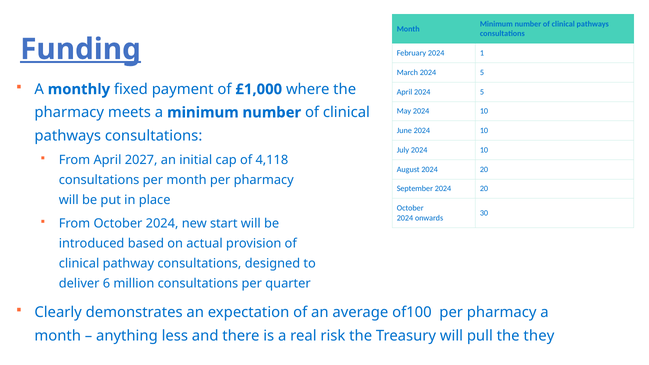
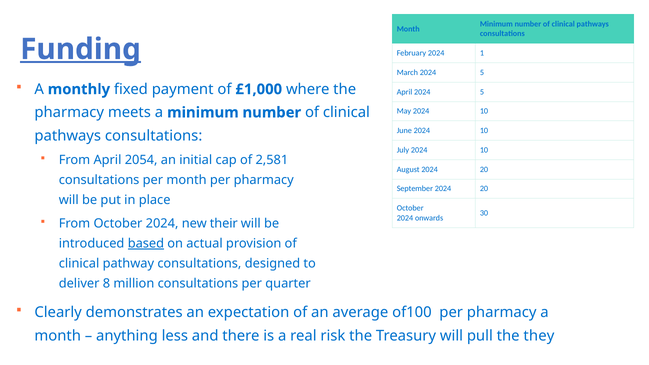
2027: 2027 -> 2054 (141, 160)
4,118: 4,118 -> 2,581 (272, 160)
start: start -> their (224, 224)
based underline: none -> present (146, 244)
6: 6 -> 8 (106, 284)
